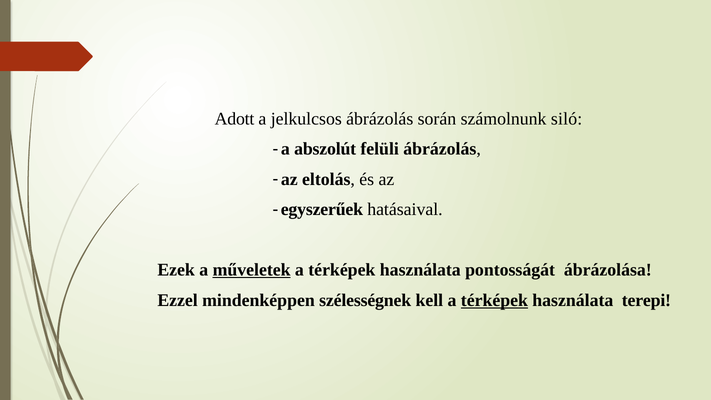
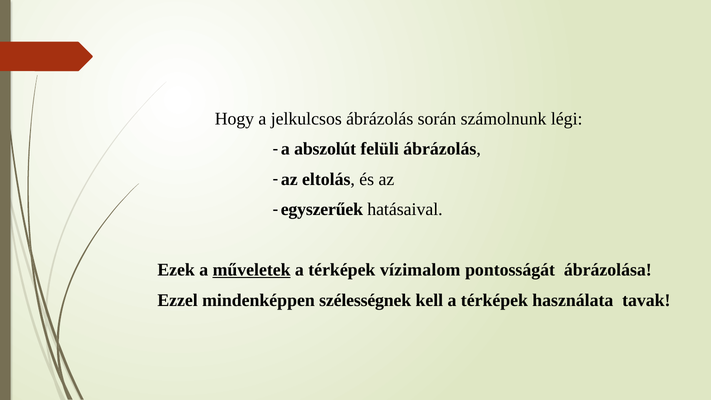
Adott: Adott -> Hogy (234, 119)
siló: siló -> légi (567, 119)
használata: használata -> vízimalom (420, 270)
térképek underline: present -> none (494, 300)
terepi: terepi -> tavak (646, 300)
